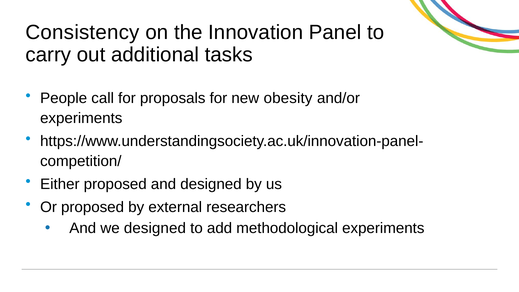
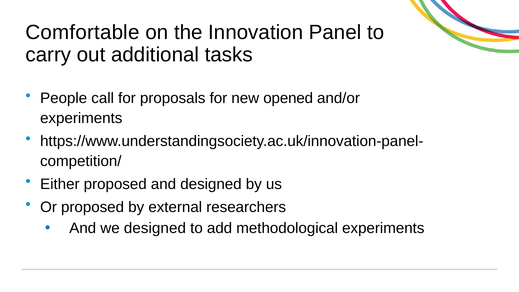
Consistency: Consistency -> Comfortable (83, 32)
obesity: obesity -> opened (288, 98)
